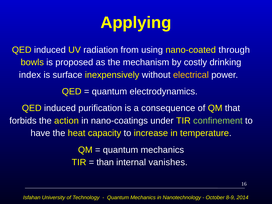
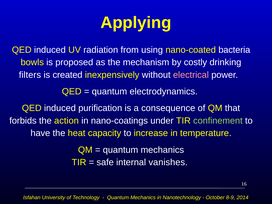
through: through -> bacteria (234, 50)
index: index -> filters (30, 75)
surface: surface -> created (68, 75)
electrical colour: yellow -> pink (191, 75)
than: than -> safe (105, 162)
